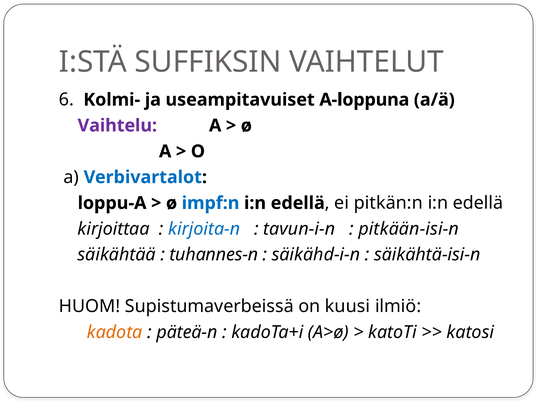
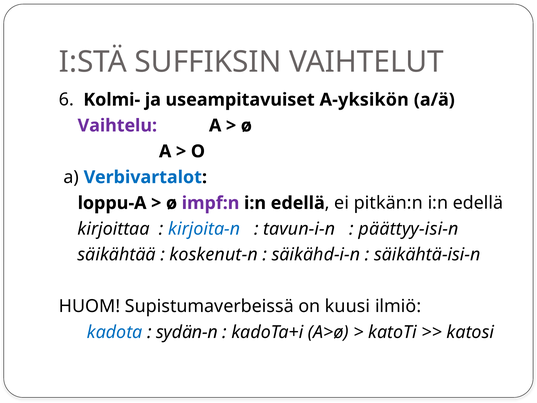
A-loppuna: A-loppuna -> A-yksikön (364, 100)
impf:n colour: blue -> purple (211, 203)
pitkään-isi-n: pitkään-isi-n -> päättyy-isi-n (409, 229)
tuhannes-n: tuhannes-n -> koskenut-n (214, 255)
kadota colour: orange -> blue (115, 332)
päteä-n: päteä-n -> sydän-n (187, 332)
